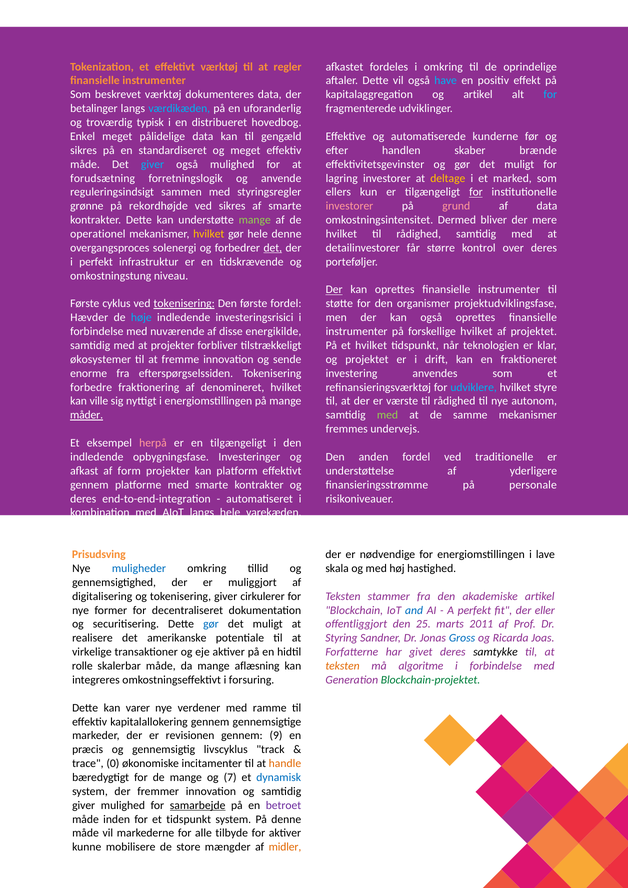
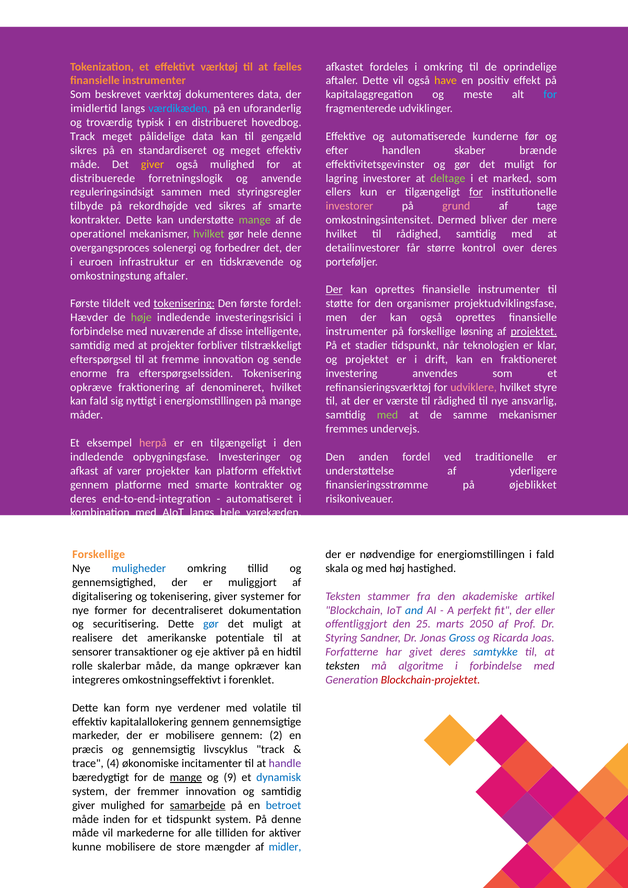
regler: regler -> fælles (288, 67)
have colour: light blue -> yellow (446, 81)
og artikel: artikel -> meste (478, 95)
betalinger: betalinger -> imidlertid (94, 109)
Enkel: Enkel -> Track (83, 136)
giver colour: light blue -> yellow (153, 164)
forudsætning: forudsætning -> distribuerede (103, 178)
deltage colour: yellow -> light green (448, 178)
grønne: grønne -> tilbyde (87, 206)
af data: data -> tage (547, 206)
hvilket colour: yellow -> light green (209, 234)
det underline: present -> none (273, 248)
i perfekt: perfekt -> euroen (96, 262)
omkostningstung niveau: niveau -> aftaler (171, 276)
cyklus: cyklus -> tildelt (116, 304)
høje colour: light blue -> light green (141, 318)
energikilde: energikilde -> intelligente (274, 332)
forskellige hvilket: hvilket -> løsning (477, 332)
projektet underline: none -> present (534, 332)
et hvilket: hvilket -> stadier (371, 345)
økosystemer: økosystemer -> efterspørgsel (101, 359)
forbedre: forbedre -> opkræve (91, 387)
udviklere colour: light blue -> pink (474, 387)
kan ville: ville -> fald (99, 401)
autonom: autonom -> ansvarlig (534, 401)
måder underline: present -> none (87, 415)
form: form -> varer (129, 471)
personale: personale -> øjeblikket (533, 485)
Prisudsving: Prisudsving -> Forskellige (99, 555)
i lave: lave -> fald (545, 555)
cirkulerer: cirkulerer -> systemer (262, 596)
2011: 2011 -> 2050 (481, 624)
virkelige: virkelige -> sensorer (92, 652)
samtykke colour: black -> blue (495, 652)
aflæsning: aflæsning -> opkræver (257, 666)
teksten colour: orange -> black (343, 666)
forsuring: forsuring -> forenklet (252, 680)
Blockchain-projektet colour: green -> red (430, 680)
varer: varer -> form (138, 708)
ramme: ramme -> volatile (270, 708)
er revisionen: revisionen -> mobilisere (190, 736)
9: 9 -> 2 (276, 736)
0: 0 -> 4 (113, 764)
handle colour: orange -> purple (285, 764)
mange underline: none -> present (186, 778)
7: 7 -> 9 (230, 778)
betroet colour: purple -> blue (283, 805)
tilbyde: tilbyde -> tilliden (232, 833)
midler colour: orange -> blue (285, 847)
